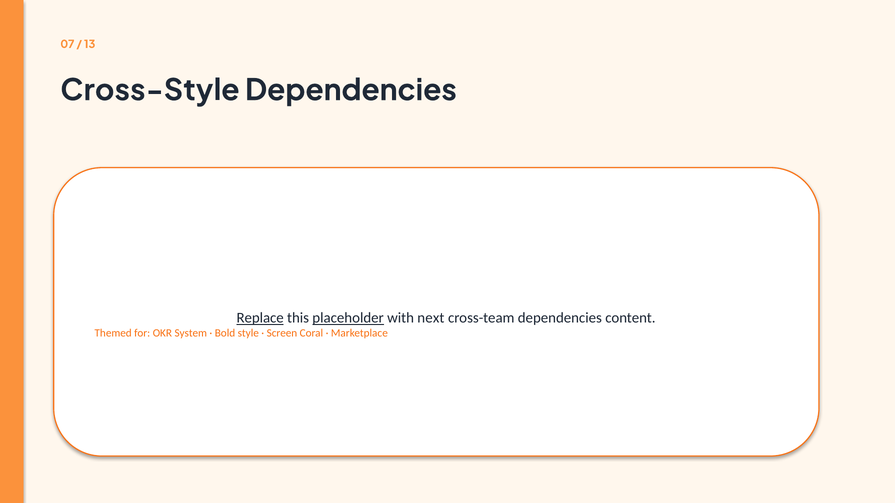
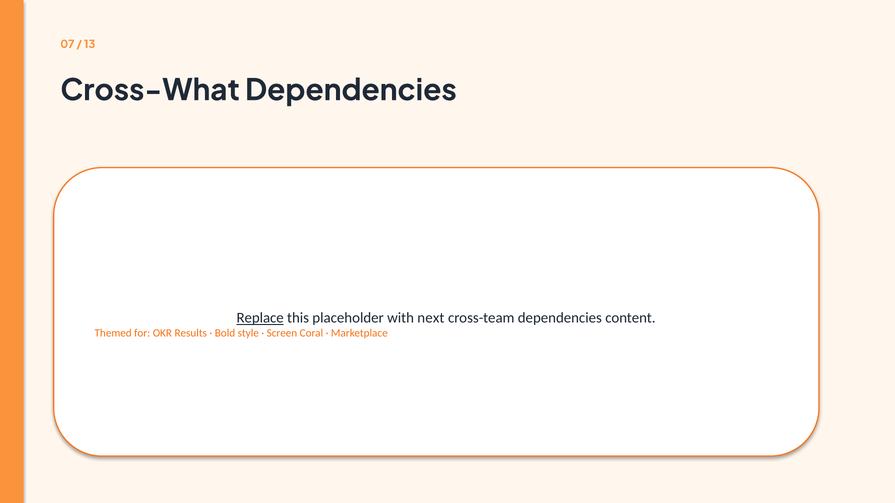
Cross-Style: Cross-Style -> Cross-What (150, 90)
placeholder underline: present -> none (348, 318)
System: System -> Results (191, 334)
